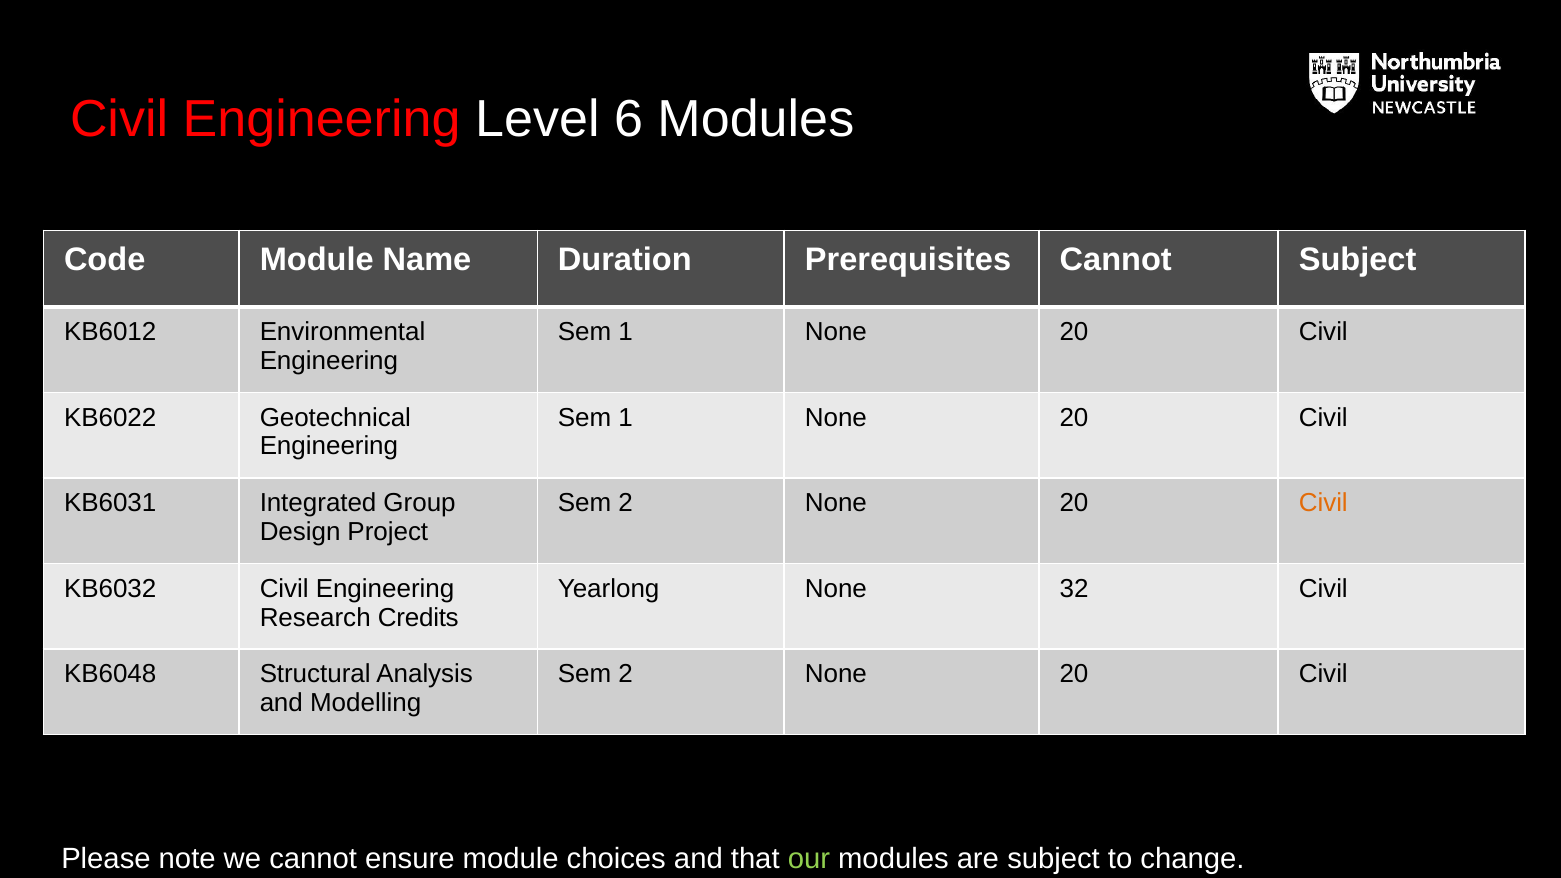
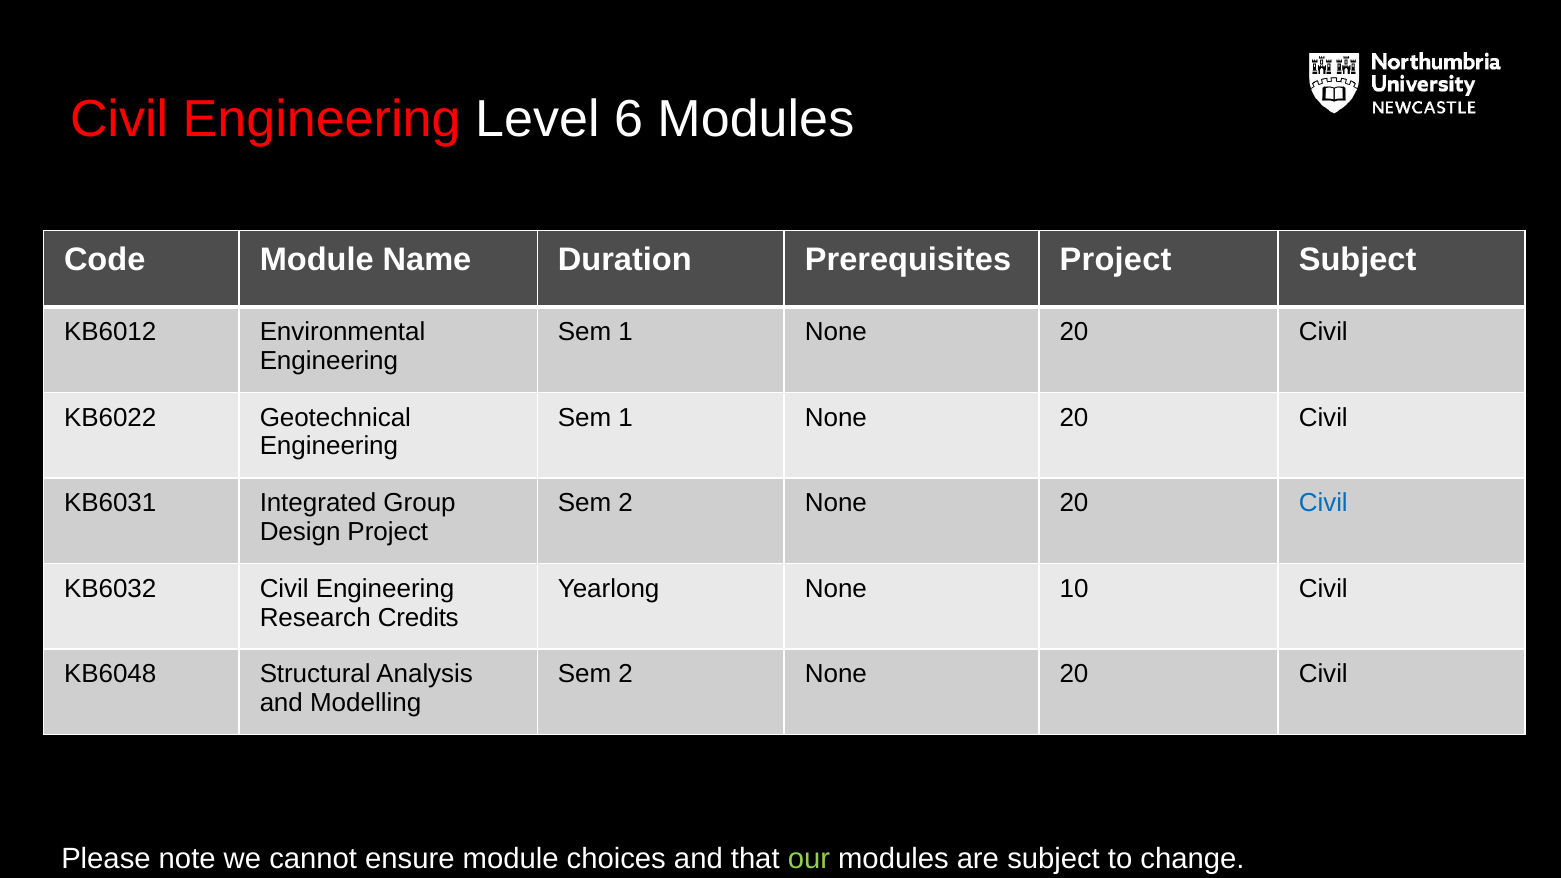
Prerequisites Cannot: Cannot -> Project (1116, 259)
Civil colour: orange -> blue (1323, 503)
32: 32 -> 10 (1074, 589)
